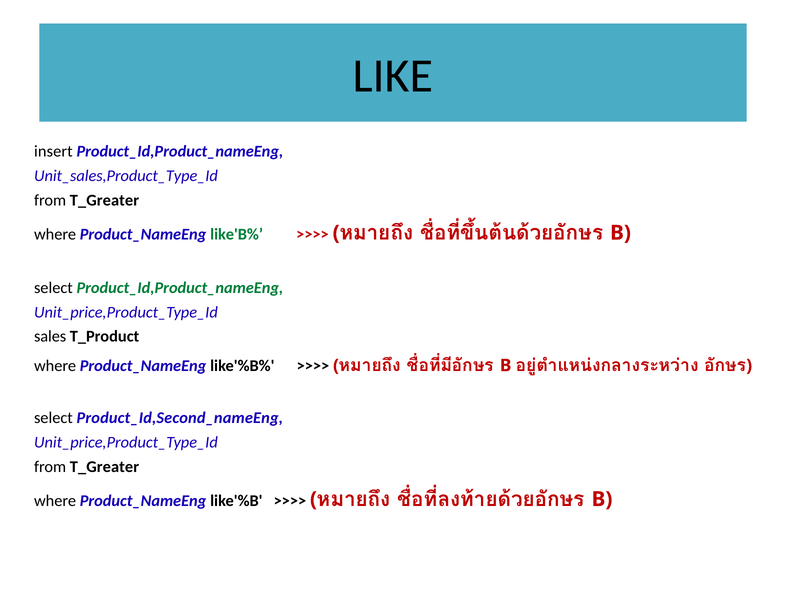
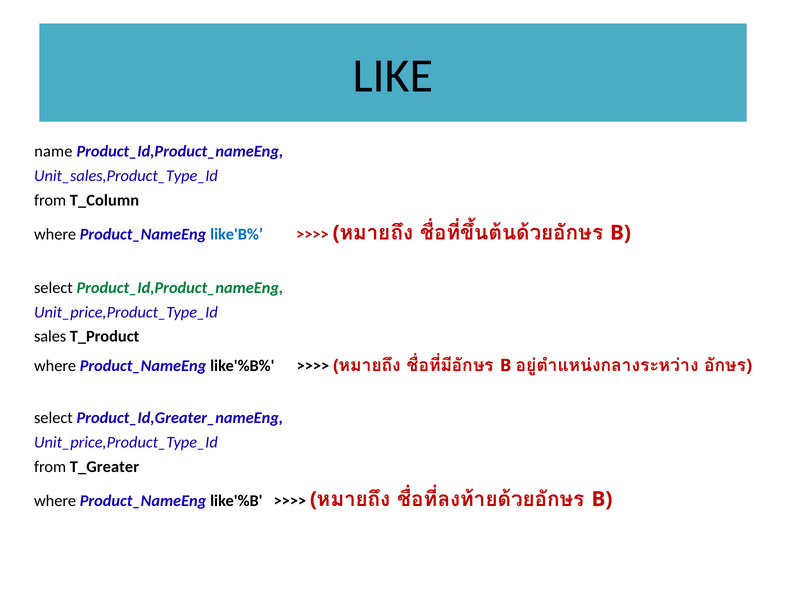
insert: insert -> name (53, 152)
T_Greater: T_Greater -> T_Column (104, 201)
like'B% colour: green -> blue (237, 234)
Product_Id,Second_nameEng: Product_Id,Second_nameEng -> Product_Id,Greater_nameEng (180, 418)
